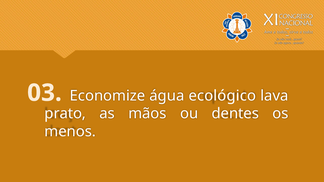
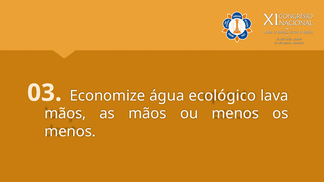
prato: prato -> mãos (65, 114)
ou dentes: dentes -> menos (235, 114)
